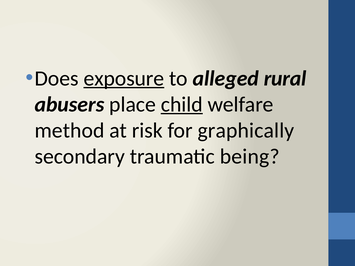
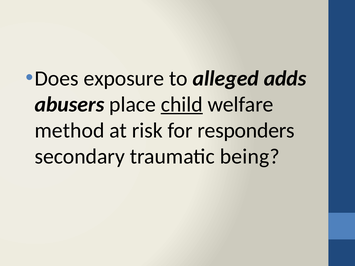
exposure underline: present -> none (124, 78)
rural: rural -> adds (285, 78)
graphically: graphically -> responders (246, 130)
